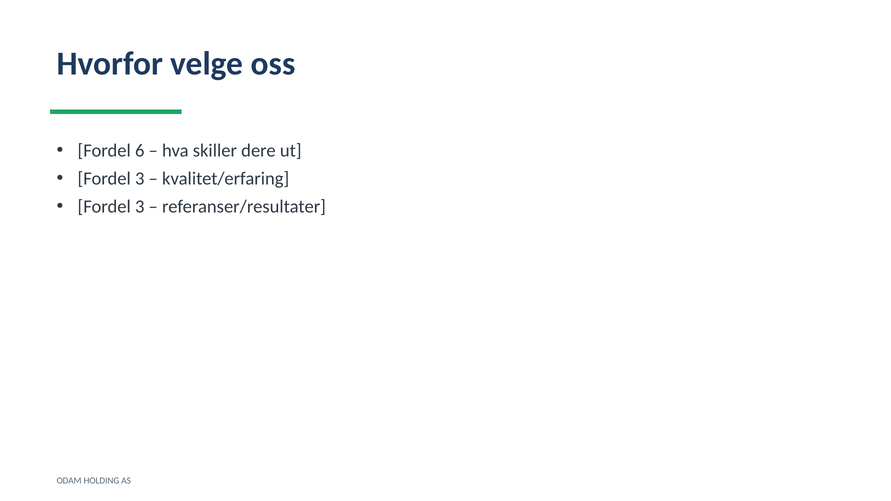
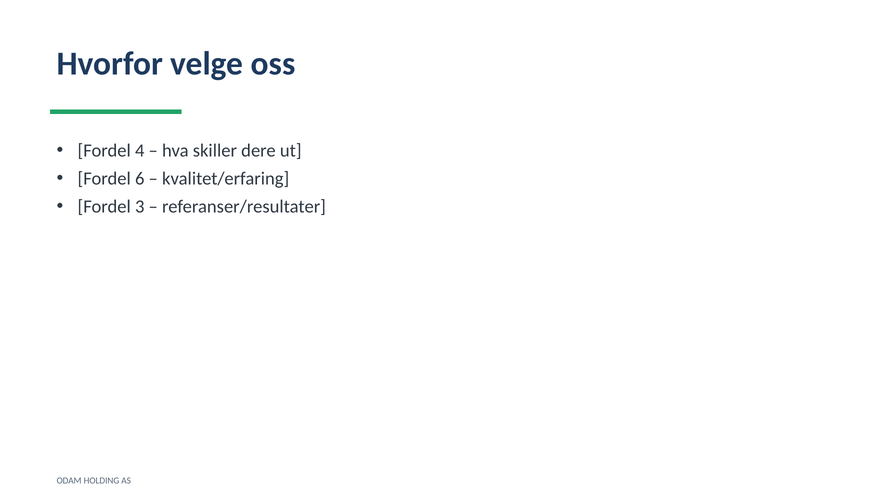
6: 6 -> 4 (140, 151)
3: 3 -> 6 (140, 179)
